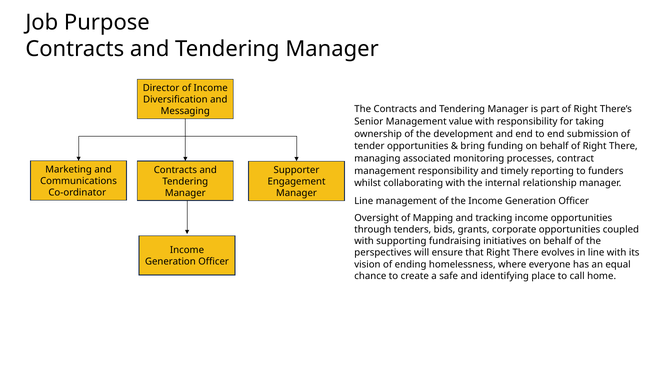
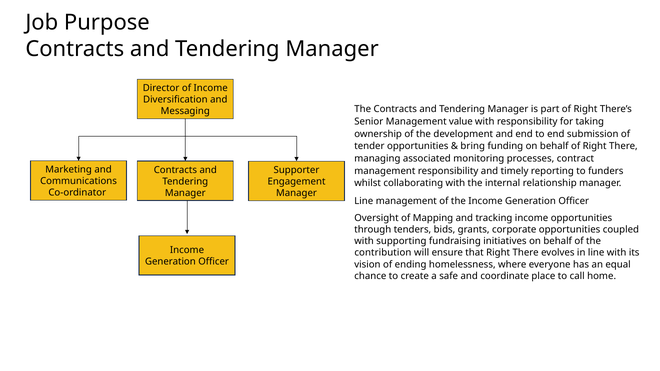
perspectives: perspectives -> contribution (383, 253)
identifying: identifying -> coordinate (505, 276)
